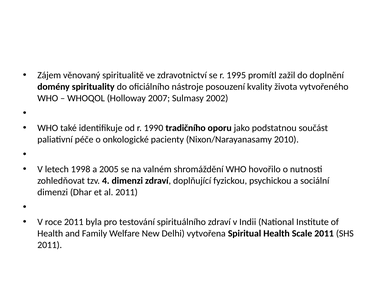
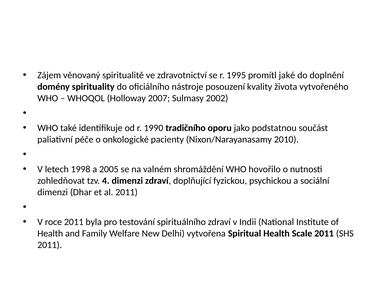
zažil: zažil -> jaké (287, 75)
